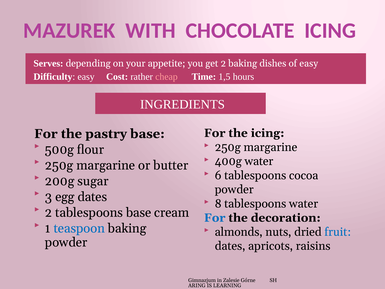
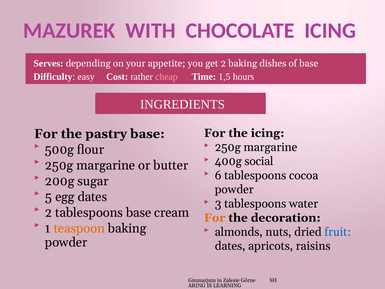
of easy: easy -> base (309, 63)
400g water: water -> social (259, 161)
3: 3 -> 5 (48, 197)
8: 8 -> 3 (218, 203)
For colour: blue -> orange (215, 218)
teaspoon colour: blue -> orange (79, 228)
